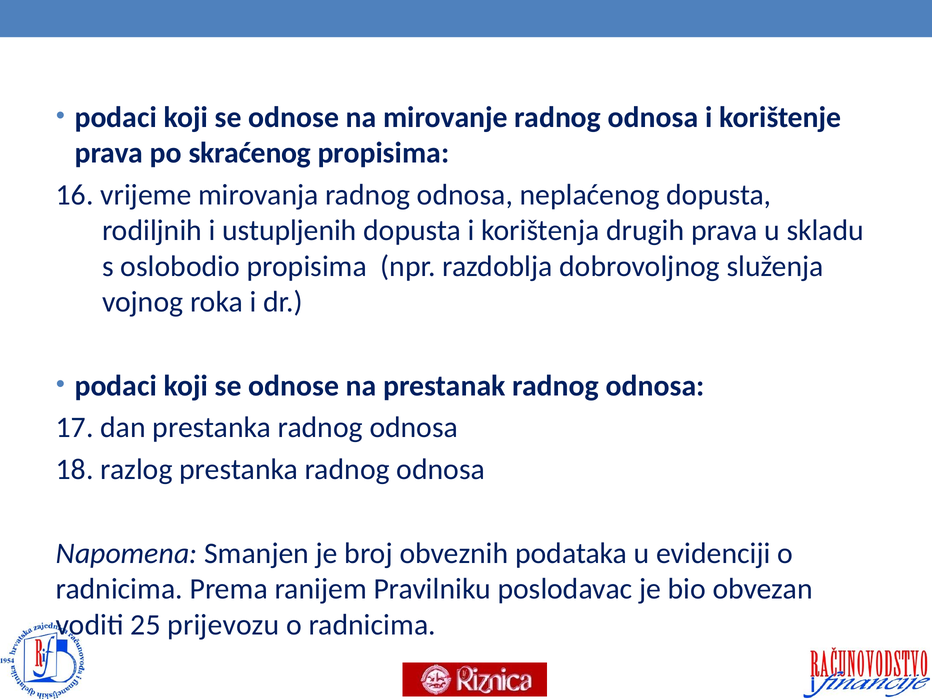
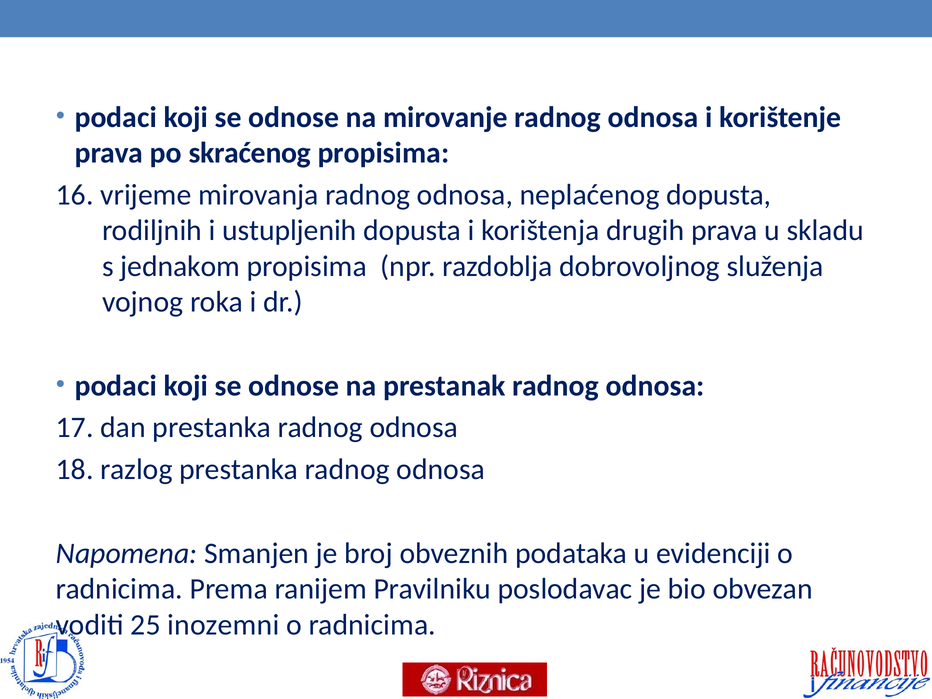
oslobodio: oslobodio -> jednakom (180, 266)
prijevozu: prijevozu -> inozemni (223, 625)
